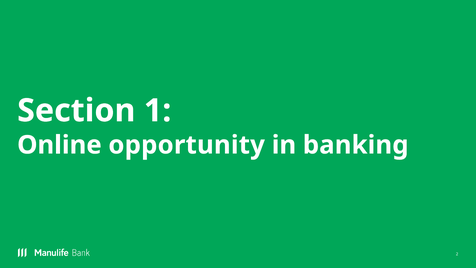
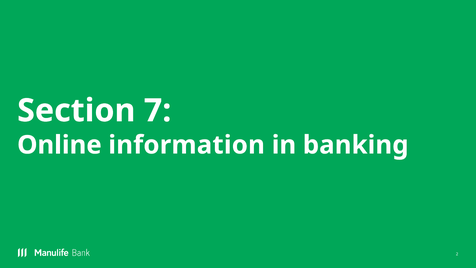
1: 1 -> 7 (158, 111)
opportunity: opportunity -> information (187, 145)
